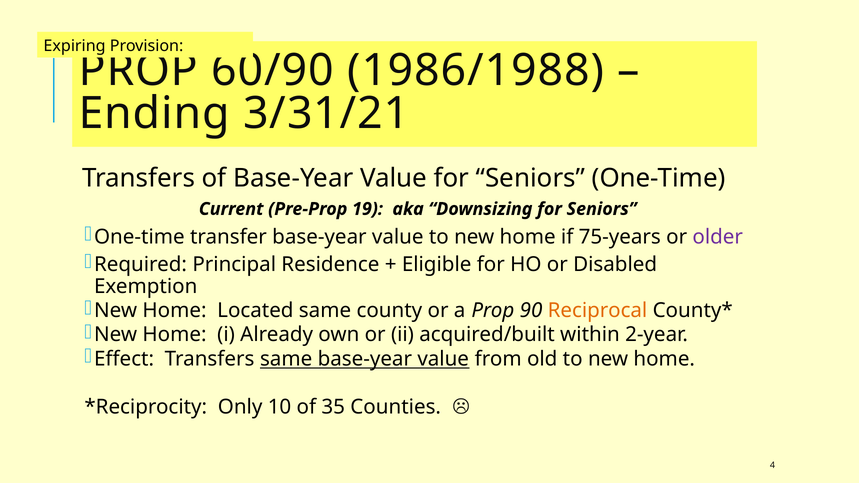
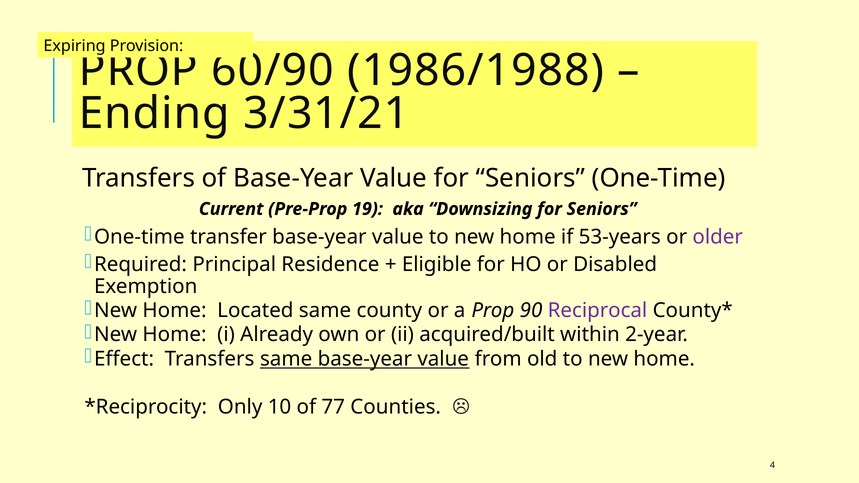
75-years: 75-years -> 53-years (620, 237)
Reciprocal colour: orange -> purple (598, 311)
35: 35 -> 77 (333, 407)
